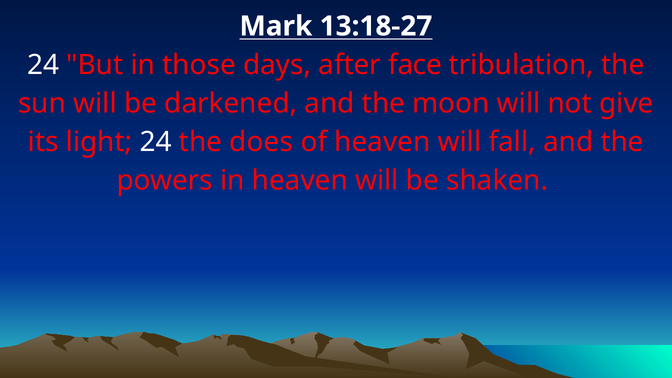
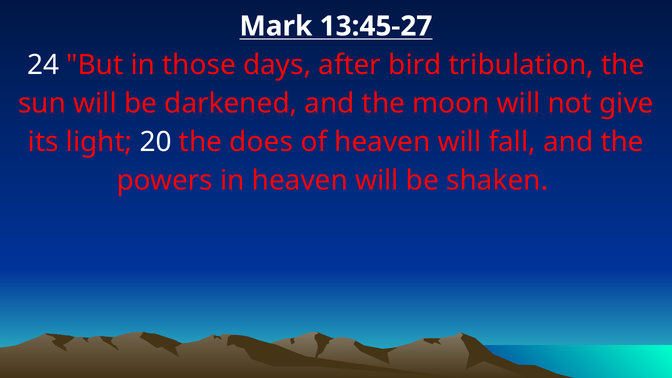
13:18-27: 13:18-27 -> 13:45-27 (376, 26)
face: face -> bird (415, 65)
light 24: 24 -> 20 (156, 142)
